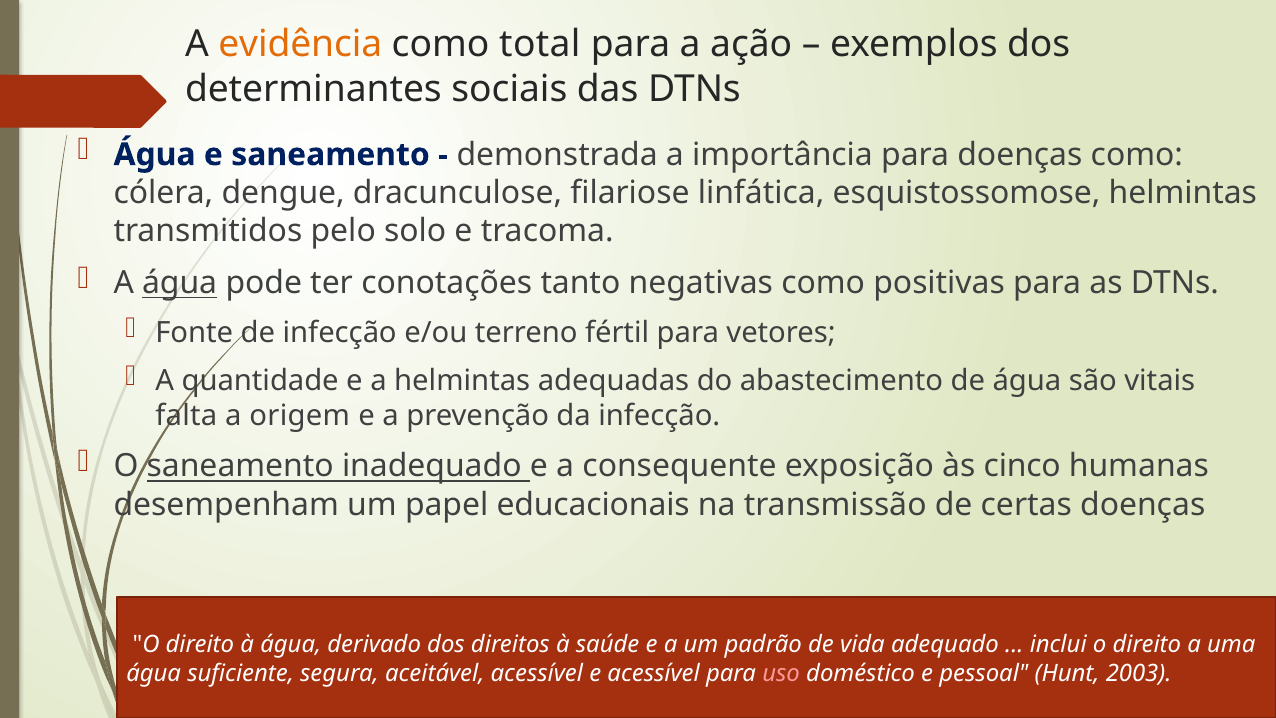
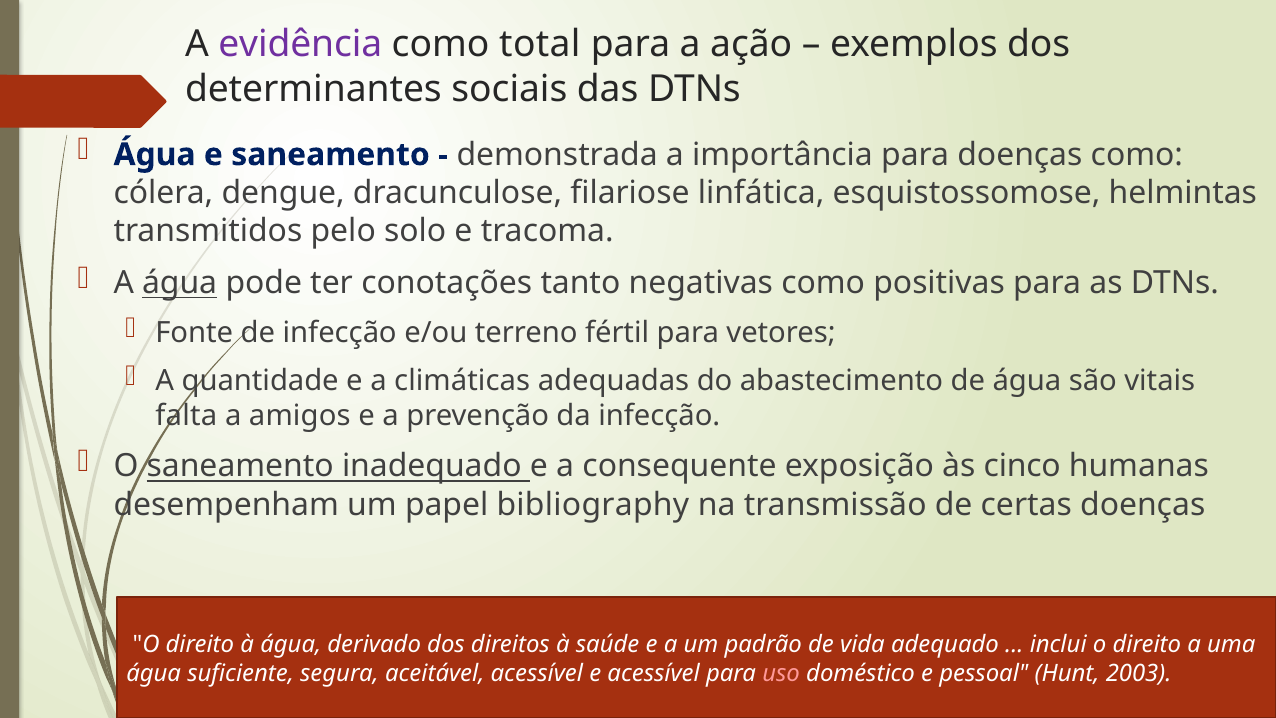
evidência colour: orange -> purple (300, 44)
a helmintas: helmintas -> climáticas (462, 381)
origem: origem -> amigos (300, 416)
educacionais: educacionais -> bibliography (593, 504)
